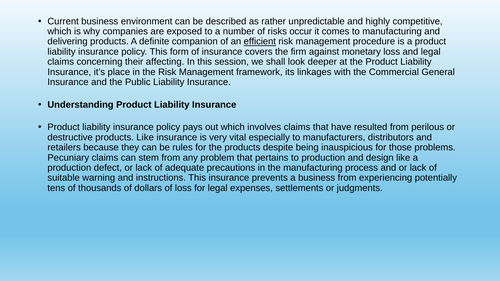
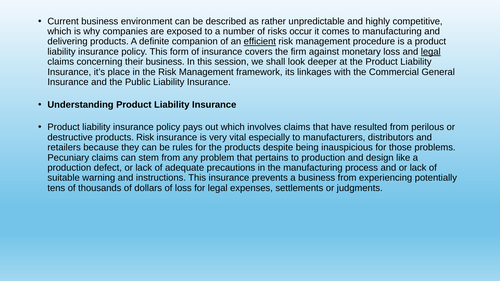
legal underline: none -> present (431, 52)
their affecting: affecting -> business (165, 62)
products Like: Like -> Risk (145, 137)
